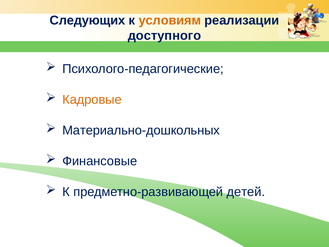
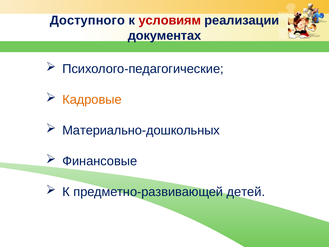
Следующих: Следующих -> Доступного (87, 20)
условиям colour: orange -> red (170, 20)
доступного: доступного -> документах (165, 36)
